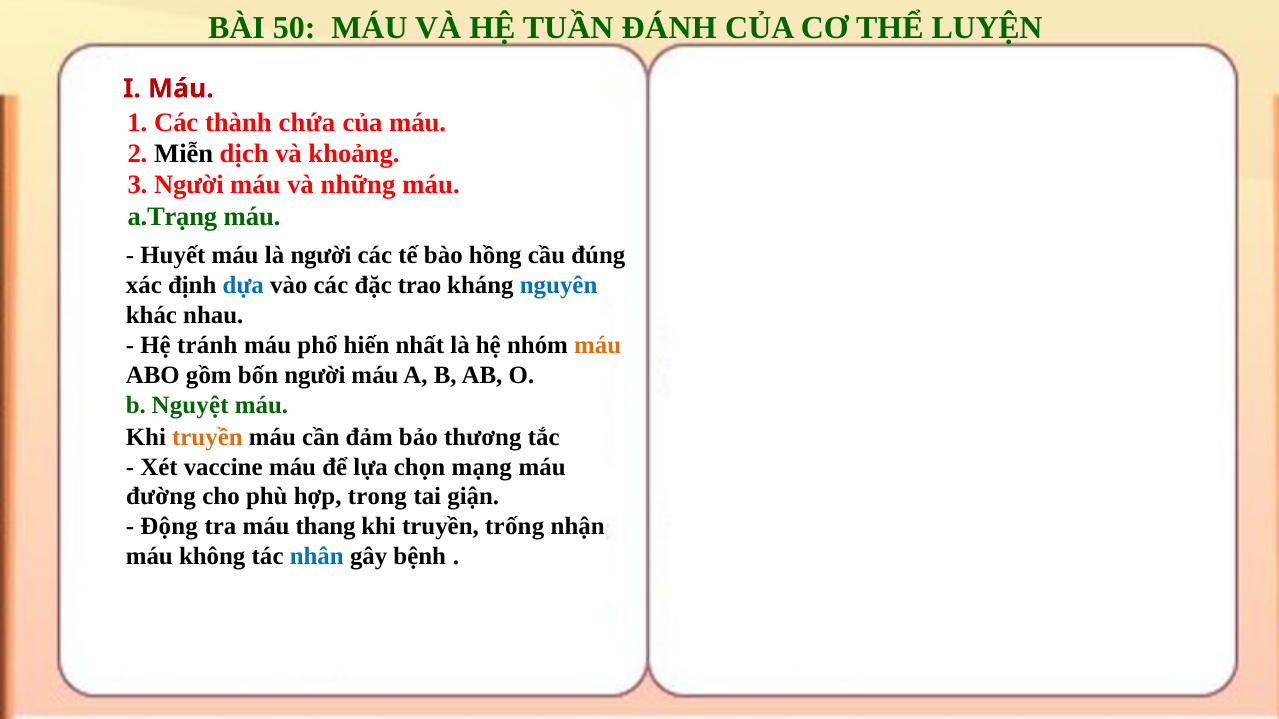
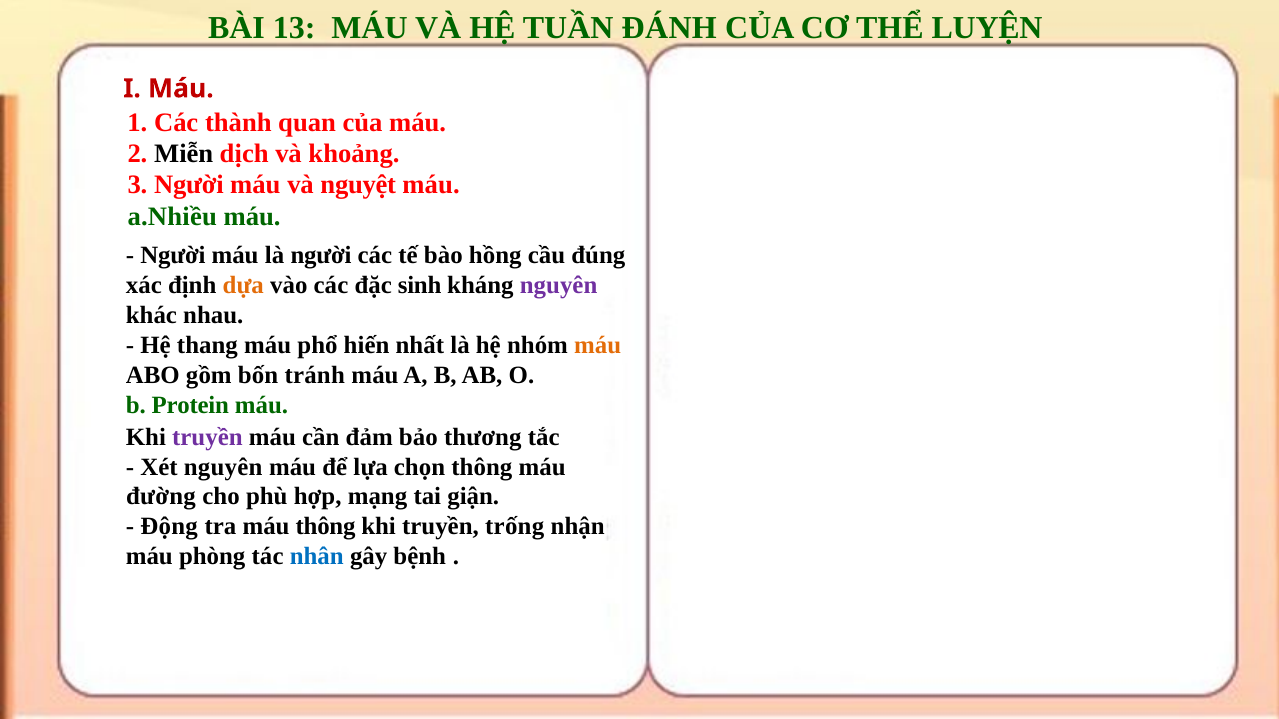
50: 50 -> 13 (294, 28)
chứa: chứa -> quan (307, 122)
những: những -> nguyệt (358, 185)
a.Trạng: a.Trạng -> a.Nhiều (172, 217)
Huyết: Huyết -> Người (173, 256)
dựa colour: blue -> orange (243, 286)
trao: trao -> sinh (420, 286)
nguyên colour: blue -> purple (559, 286)
tránh: tránh -> thang (207, 346)
bốn người: người -> tránh (315, 375)
Nguyệt: Nguyệt -> Protein (190, 405)
truyền colour: orange -> purple (207, 437)
Xét vaccine: vaccine -> nguyên (223, 467)
chọn mạng: mạng -> thông (482, 467)
trong: trong -> mạng (378, 497)
máu thang: thang -> thông (326, 527)
không: không -> phòng (212, 557)
